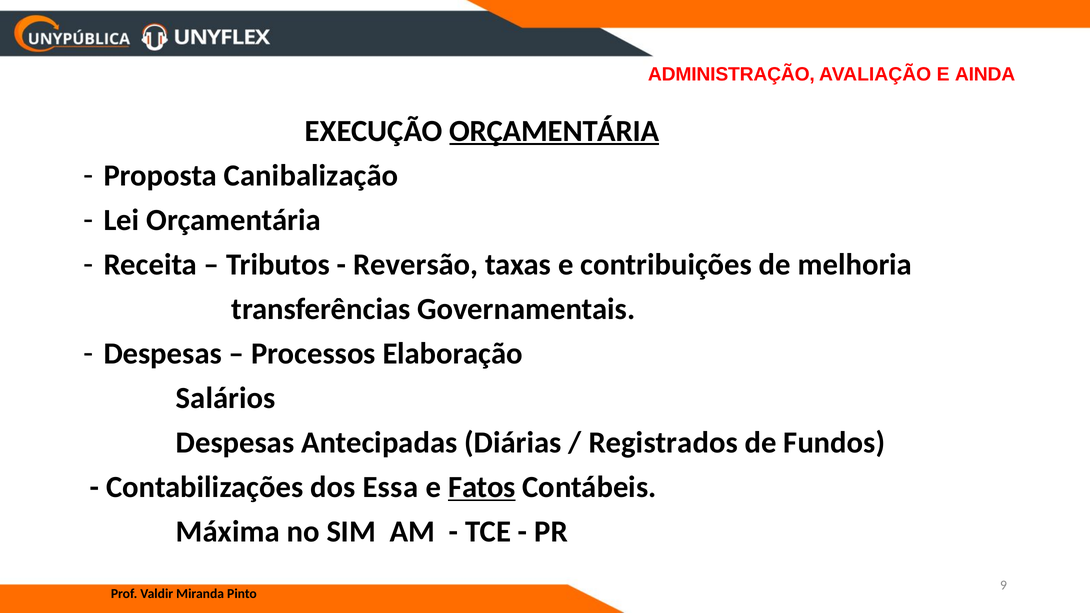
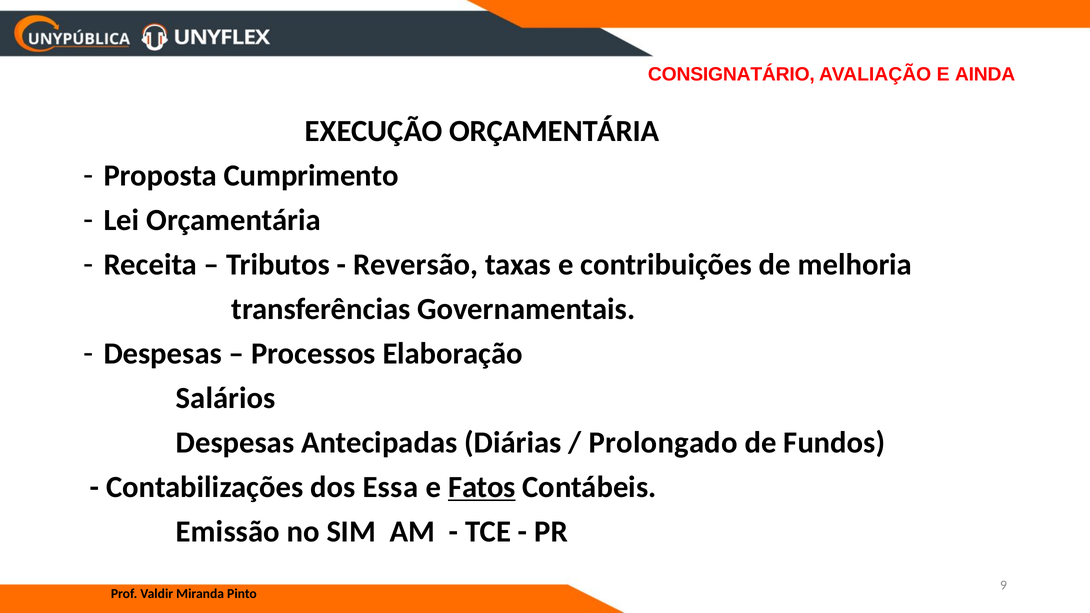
ADMINISTRAÇÃO: ADMINISTRAÇÃO -> CONSIGNATÁRIO (731, 74)
ORÇAMENTÁRIA underline: present -> none (554, 131)
Canibalização: Canibalização -> Cumprimento (311, 176)
Registrados: Registrados -> Prolongado (663, 443)
Máxima: Máxima -> Emissão (228, 532)
